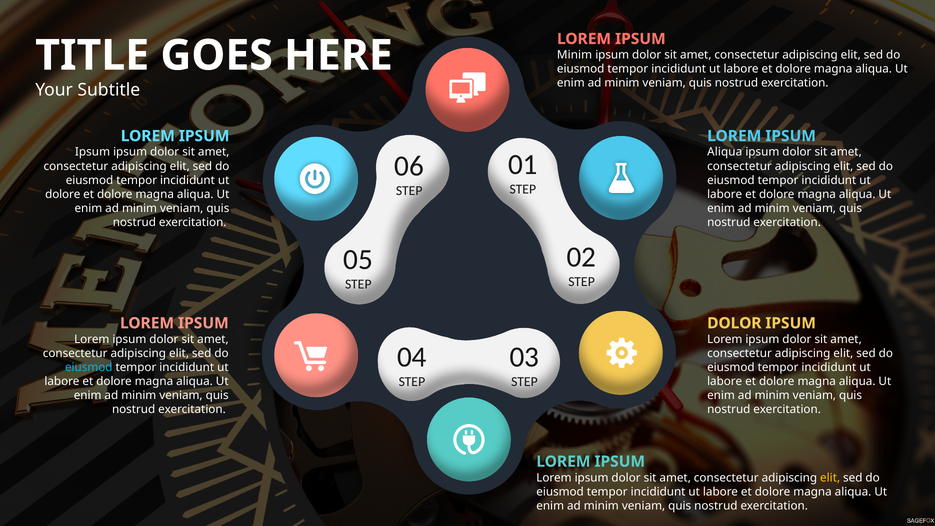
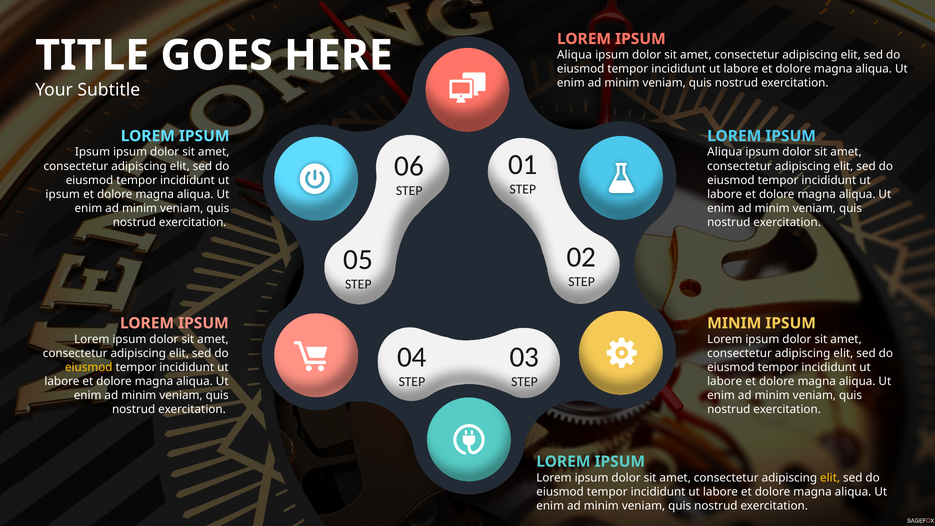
Minim: Minim -> Aliqua (575, 55)
dolore: dolore -> ipsum (63, 194)
DOLOR: DOLOR -> MINIM (734, 323)
eiusmod colour: light blue -> yellow (89, 367)
